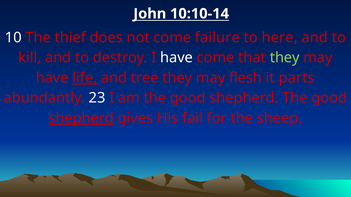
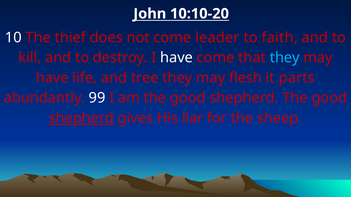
10:10-14: 10:10-14 -> 10:10-20 (200, 14)
failure: failure -> leader (217, 38)
here: here -> faith (280, 38)
they colour: light green -> light blue (285, 58)
life underline: present -> none (85, 78)
23: 23 -> 99 (97, 98)
fail: fail -> liar (193, 118)
